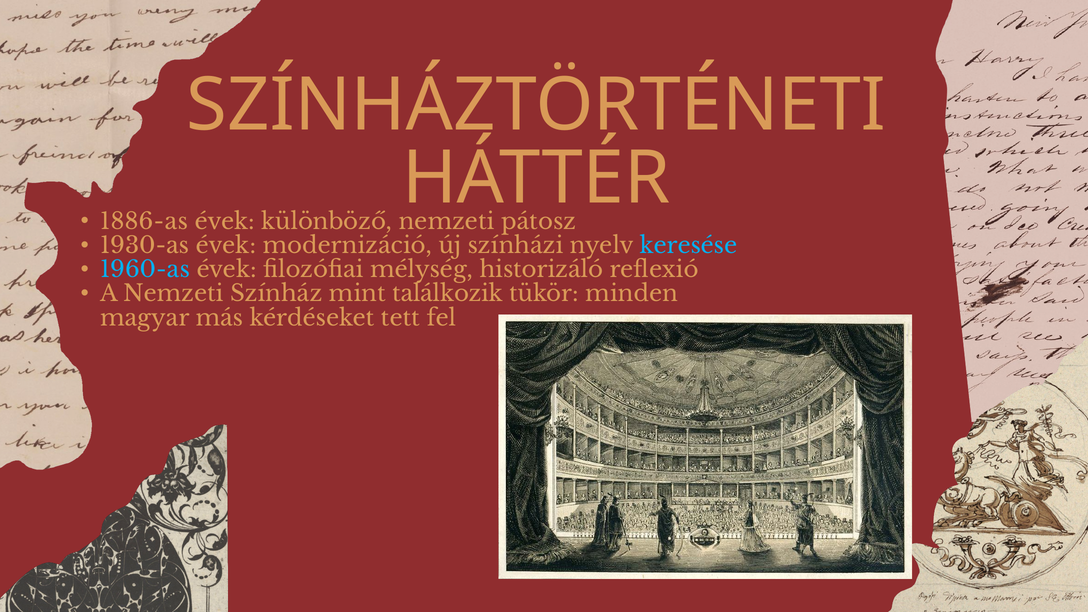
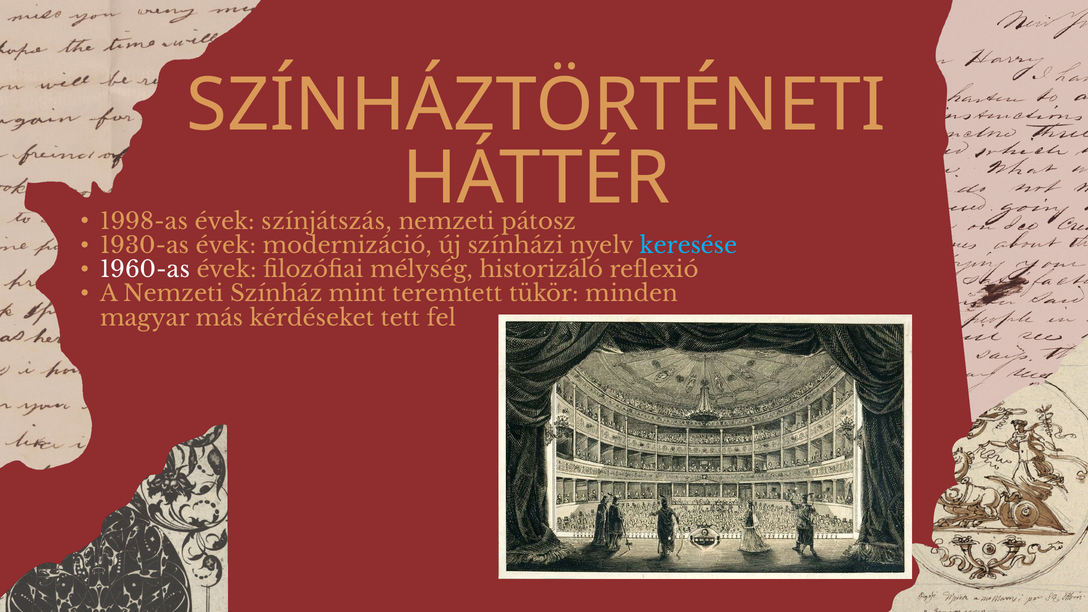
1886-as: 1886-as -> 1998-as (144, 222)
különböző: különböző -> színjátszás (327, 222)
1960-as colour: light blue -> white (145, 270)
találkozik: találkozik -> teremtett (448, 294)
